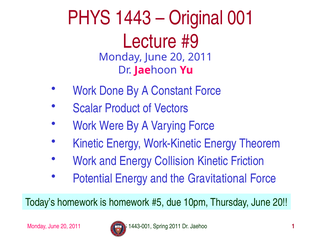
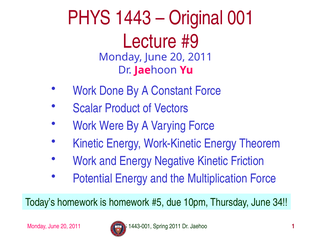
Collision: Collision -> Negative (175, 161)
Gravitational: Gravitational -> Multiplication (217, 178)
Thursday June 20: 20 -> 34 (280, 202)
